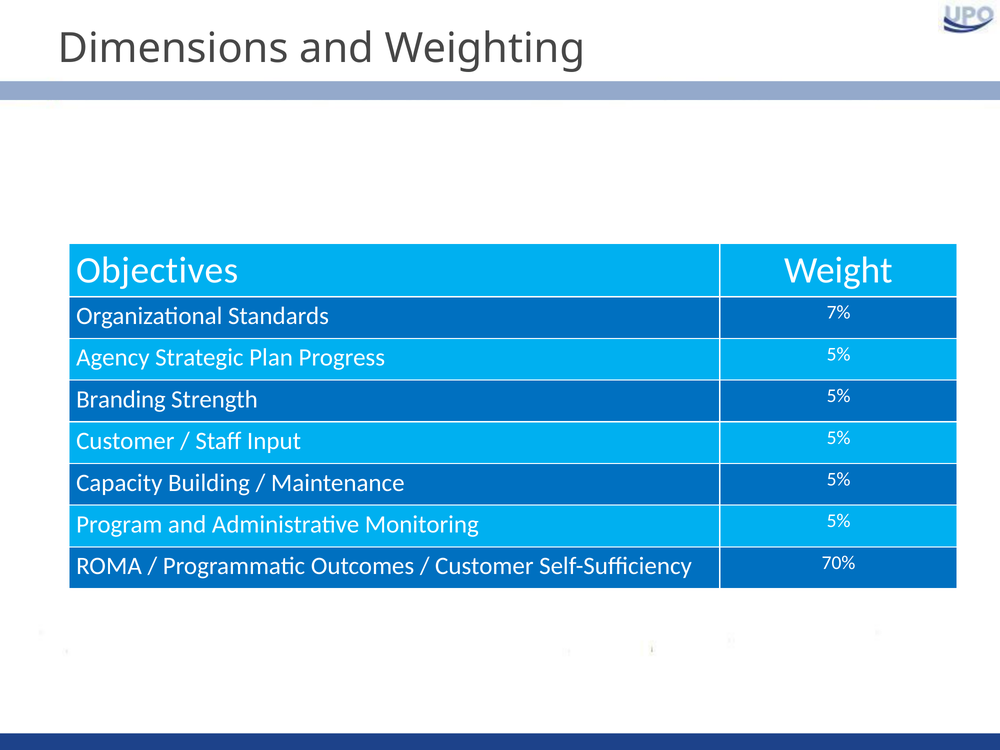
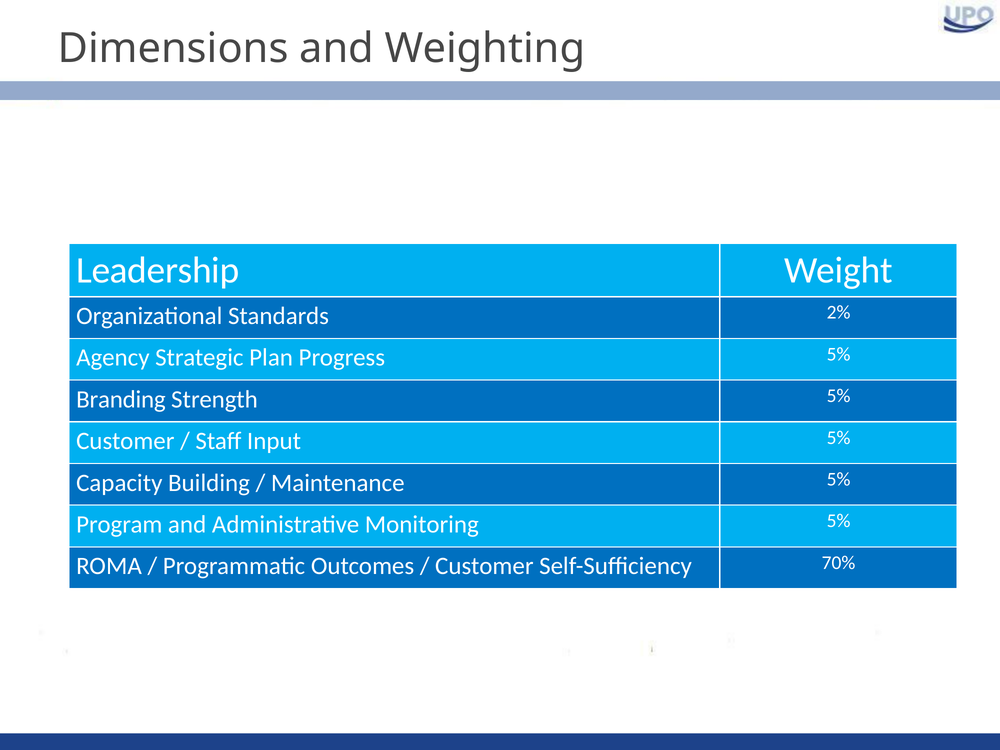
Objectives: Objectives -> Leadership (158, 271)
7%: 7% -> 2% (839, 313)
